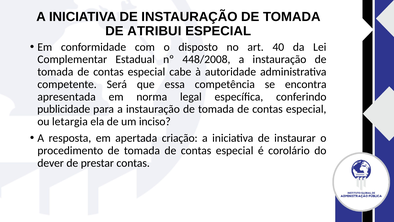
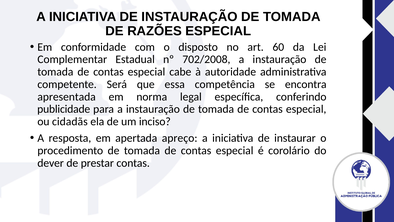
ATRIBUI: ATRIBUI -> RAZÕES (155, 31)
40: 40 -> 60 (278, 47)
448/2008: 448/2008 -> 702/2008 (206, 59)
letargia: letargia -> cidadãs (70, 121)
criação: criação -> apreço (180, 138)
